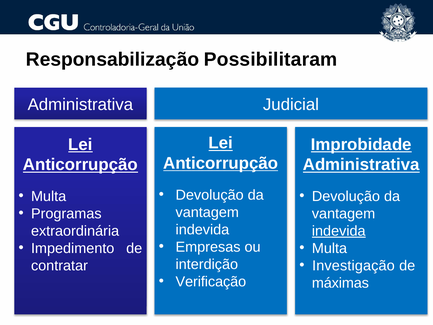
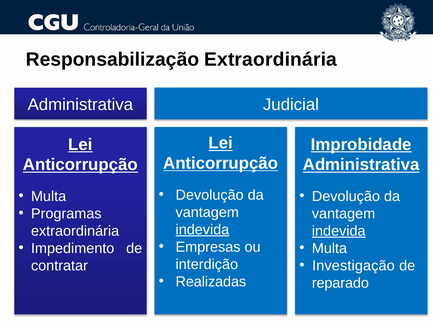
Responsabilização Possibilitaram: Possibilitaram -> Extraordinária (271, 60)
indevida underline: none -> present (202, 229)
Verificação: Verificação -> Realizadas (211, 281)
máximas: máximas -> reparado (340, 283)
